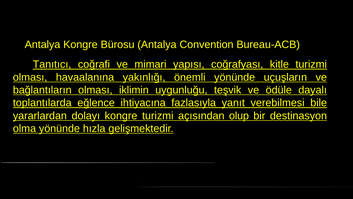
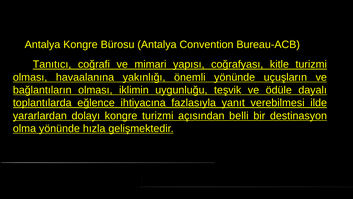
bile: bile -> ilde (319, 103)
olup: olup -> belli (239, 116)
